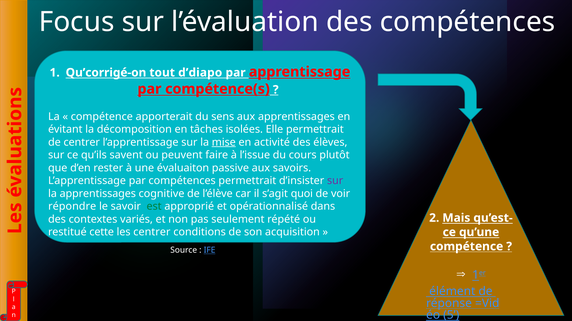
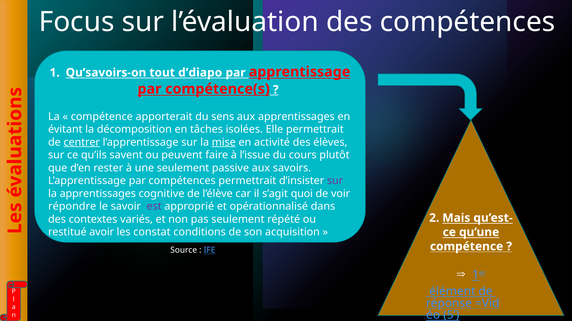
Qu’corrigé-on: Qu’corrigé-on -> Qu’savoirs-on (106, 73)
centrer underline: none -> present (82, 143)
une évaluaiton: évaluaiton -> seulement (183, 168)
est colour: green -> purple (154, 207)
cette: cette -> avoir (102, 233)
les centrer: centrer -> constat (152, 233)
